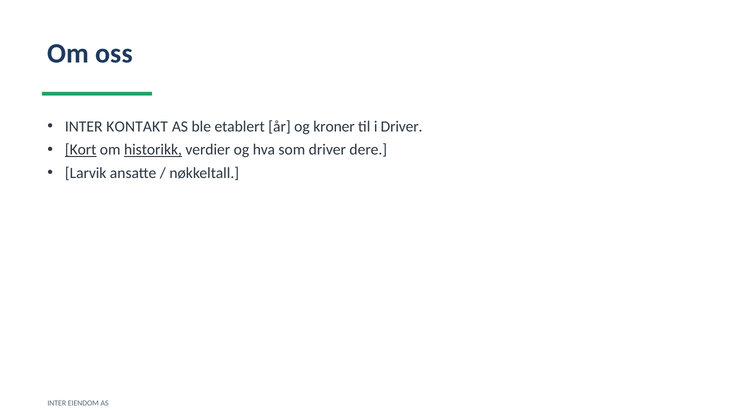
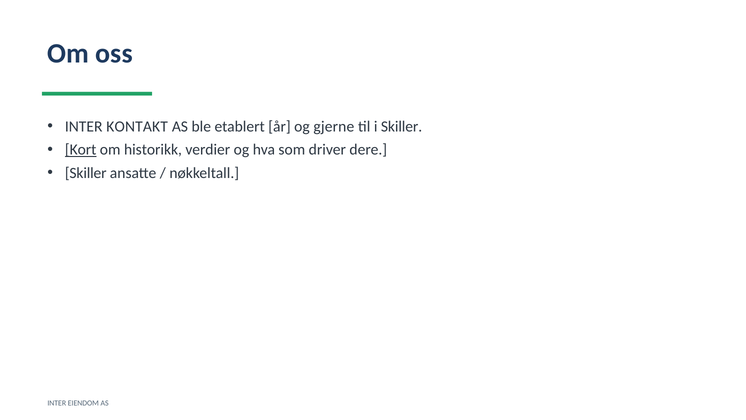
kroner: kroner -> gjerne (334, 126)
i Driver: Driver -> Skiller (402, 126)
historikk underline: present -> none (153, 150)
Larvik: Larvik -> Skiller (86, 173)
